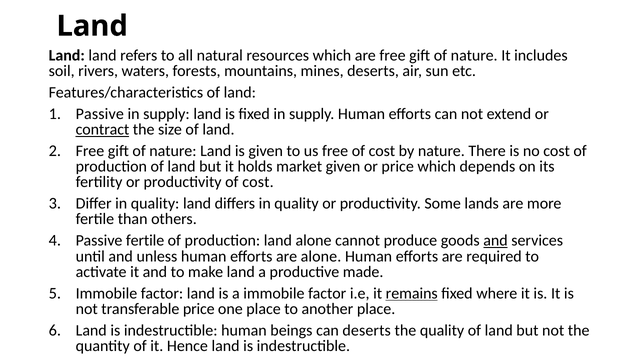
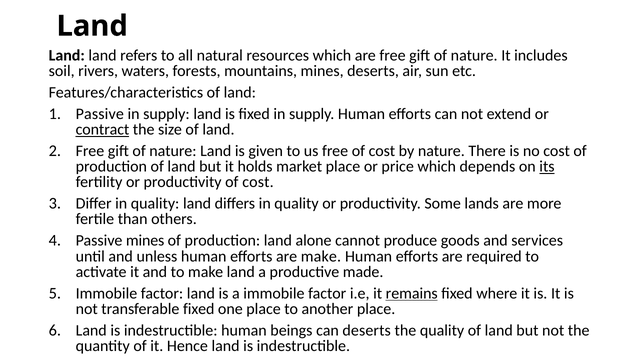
market given: given -> place (343, 166)
its underline: none -> present (547, 166)
Passive fertile: fertile -> mines (145, 240)
and underline: present -> none (495, 240)
are alone: alone -> make (321, 256)
transferable price: price -> fixed (199, 308)
